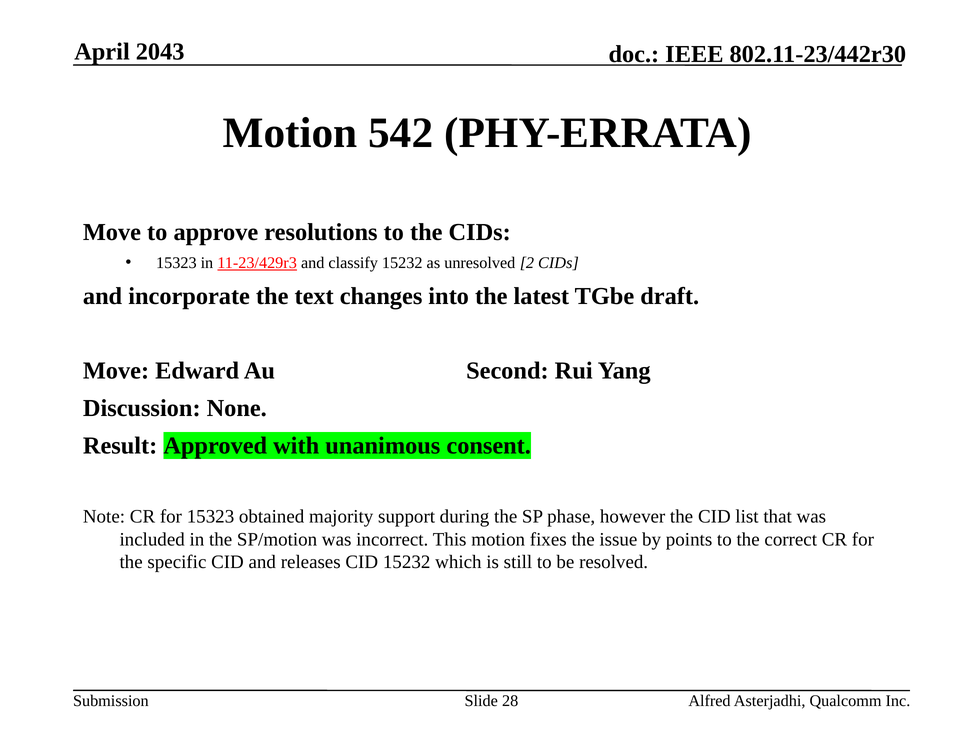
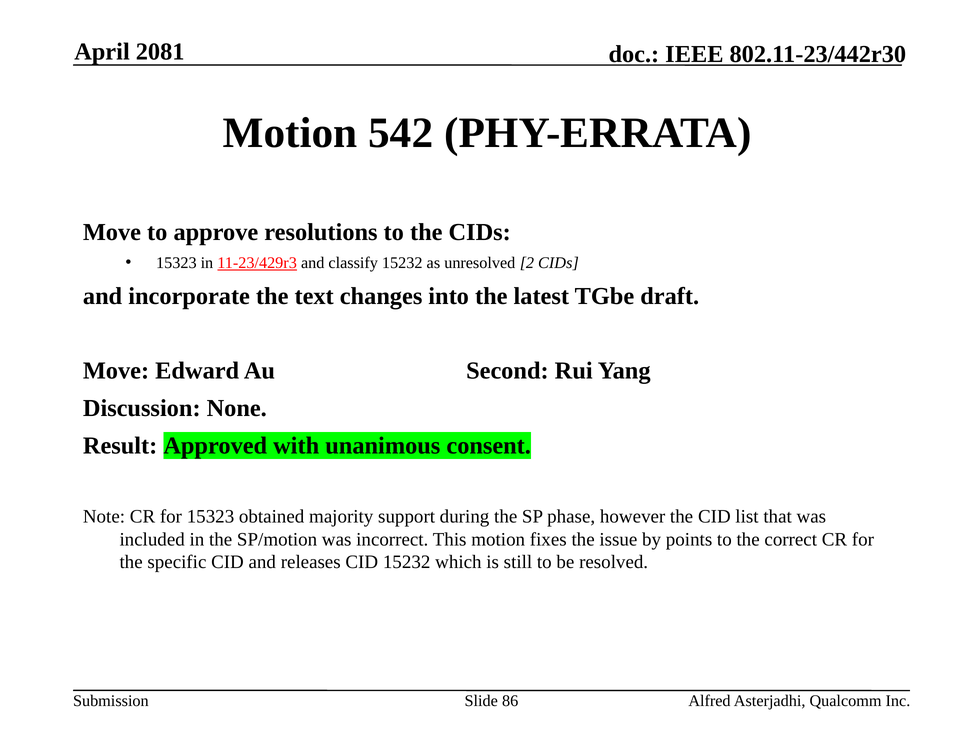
2043: 2043 -> 2081 (160, 52)
28: 28 -> 86 (510, 701)
